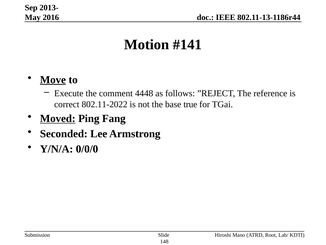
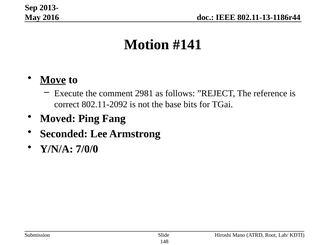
4448: 4448 -> 2981 (144, 93)
802.11-2022: 802.11-2022 -> 802.11-2092 (105, 104)
true: true -> bits (190, 104)
Moved underline: present -> none (58, 118)
0/0/0: 0/0/0 -> 7/0/0 (87, 149)
